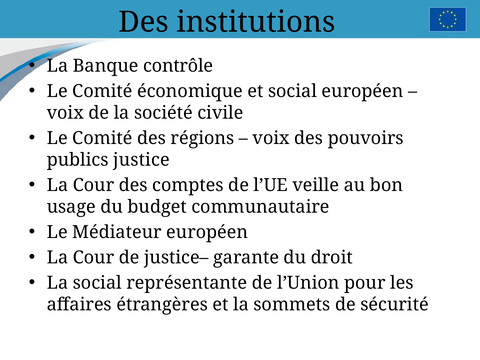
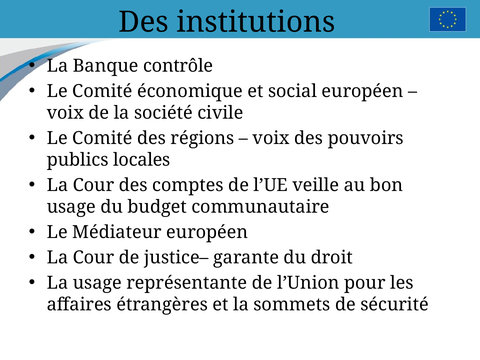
justice: justice -> locales (142, 160)
La social: social -> usage (97, 283)
